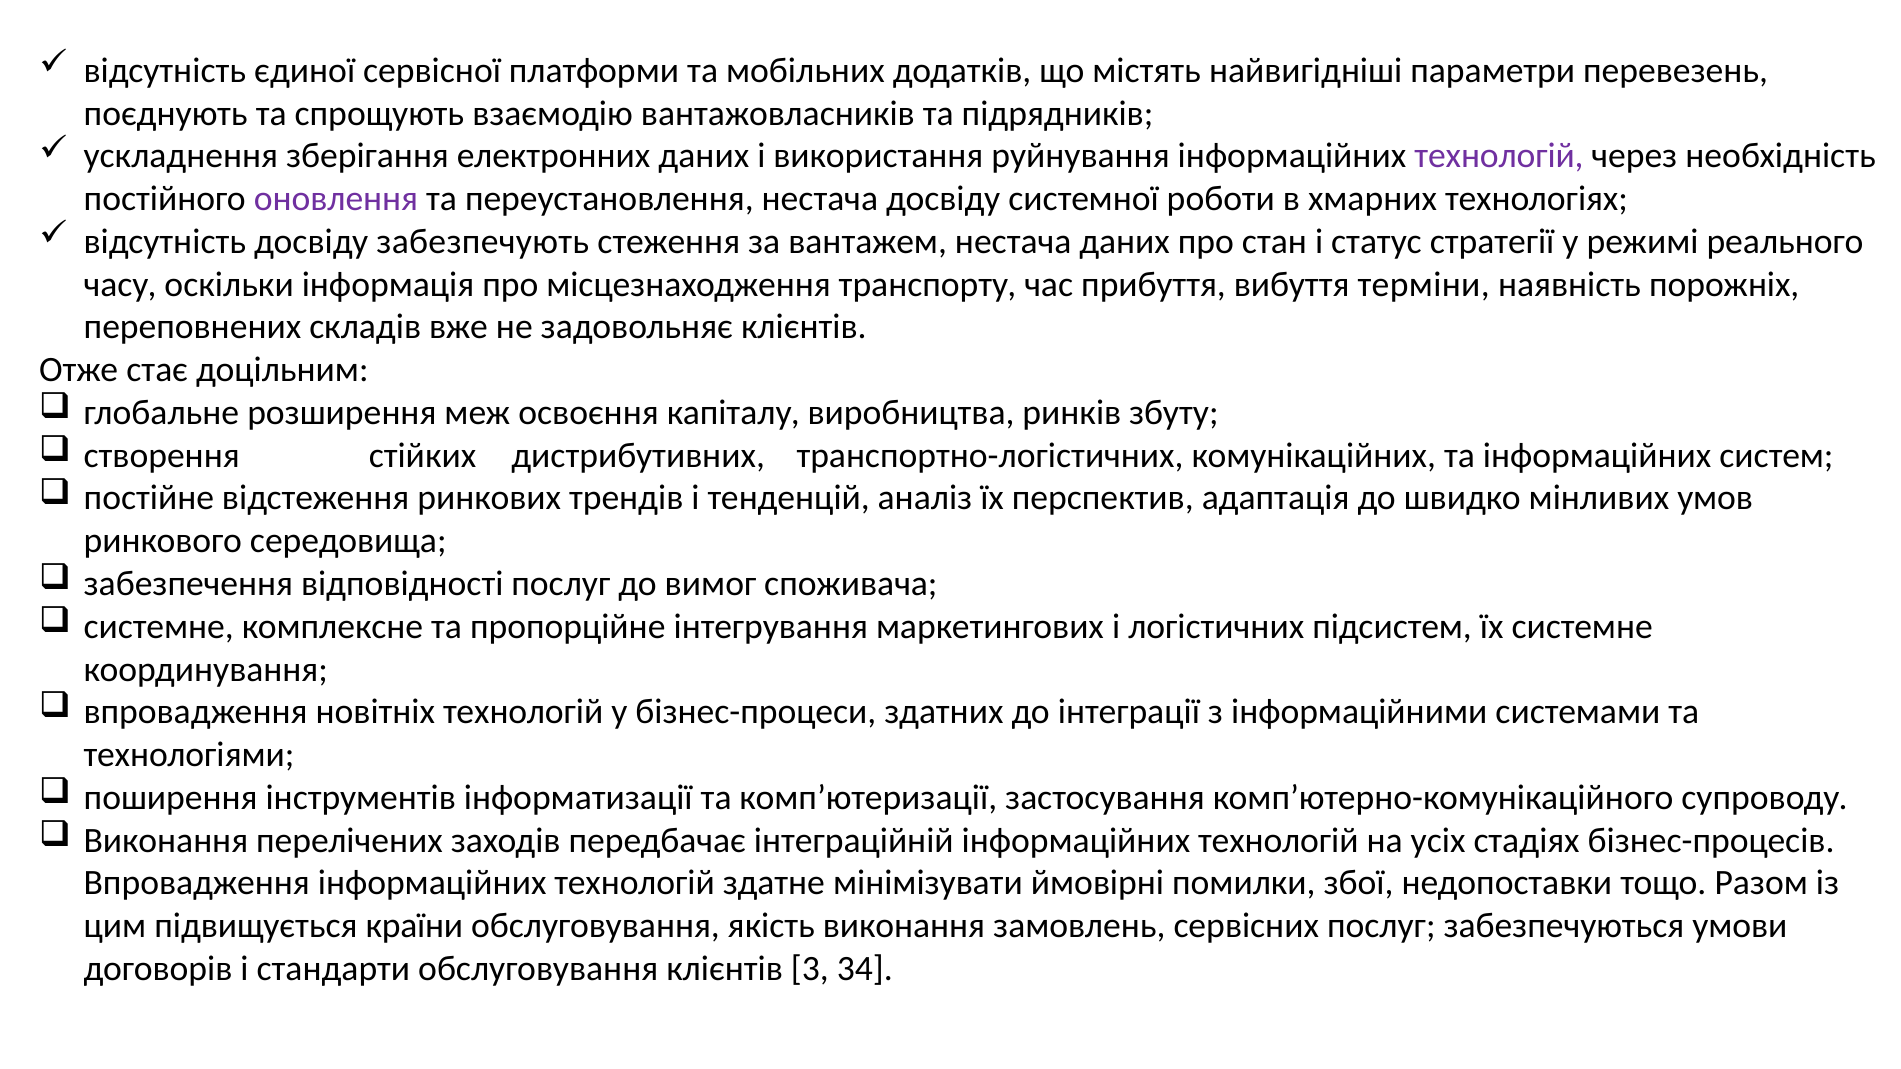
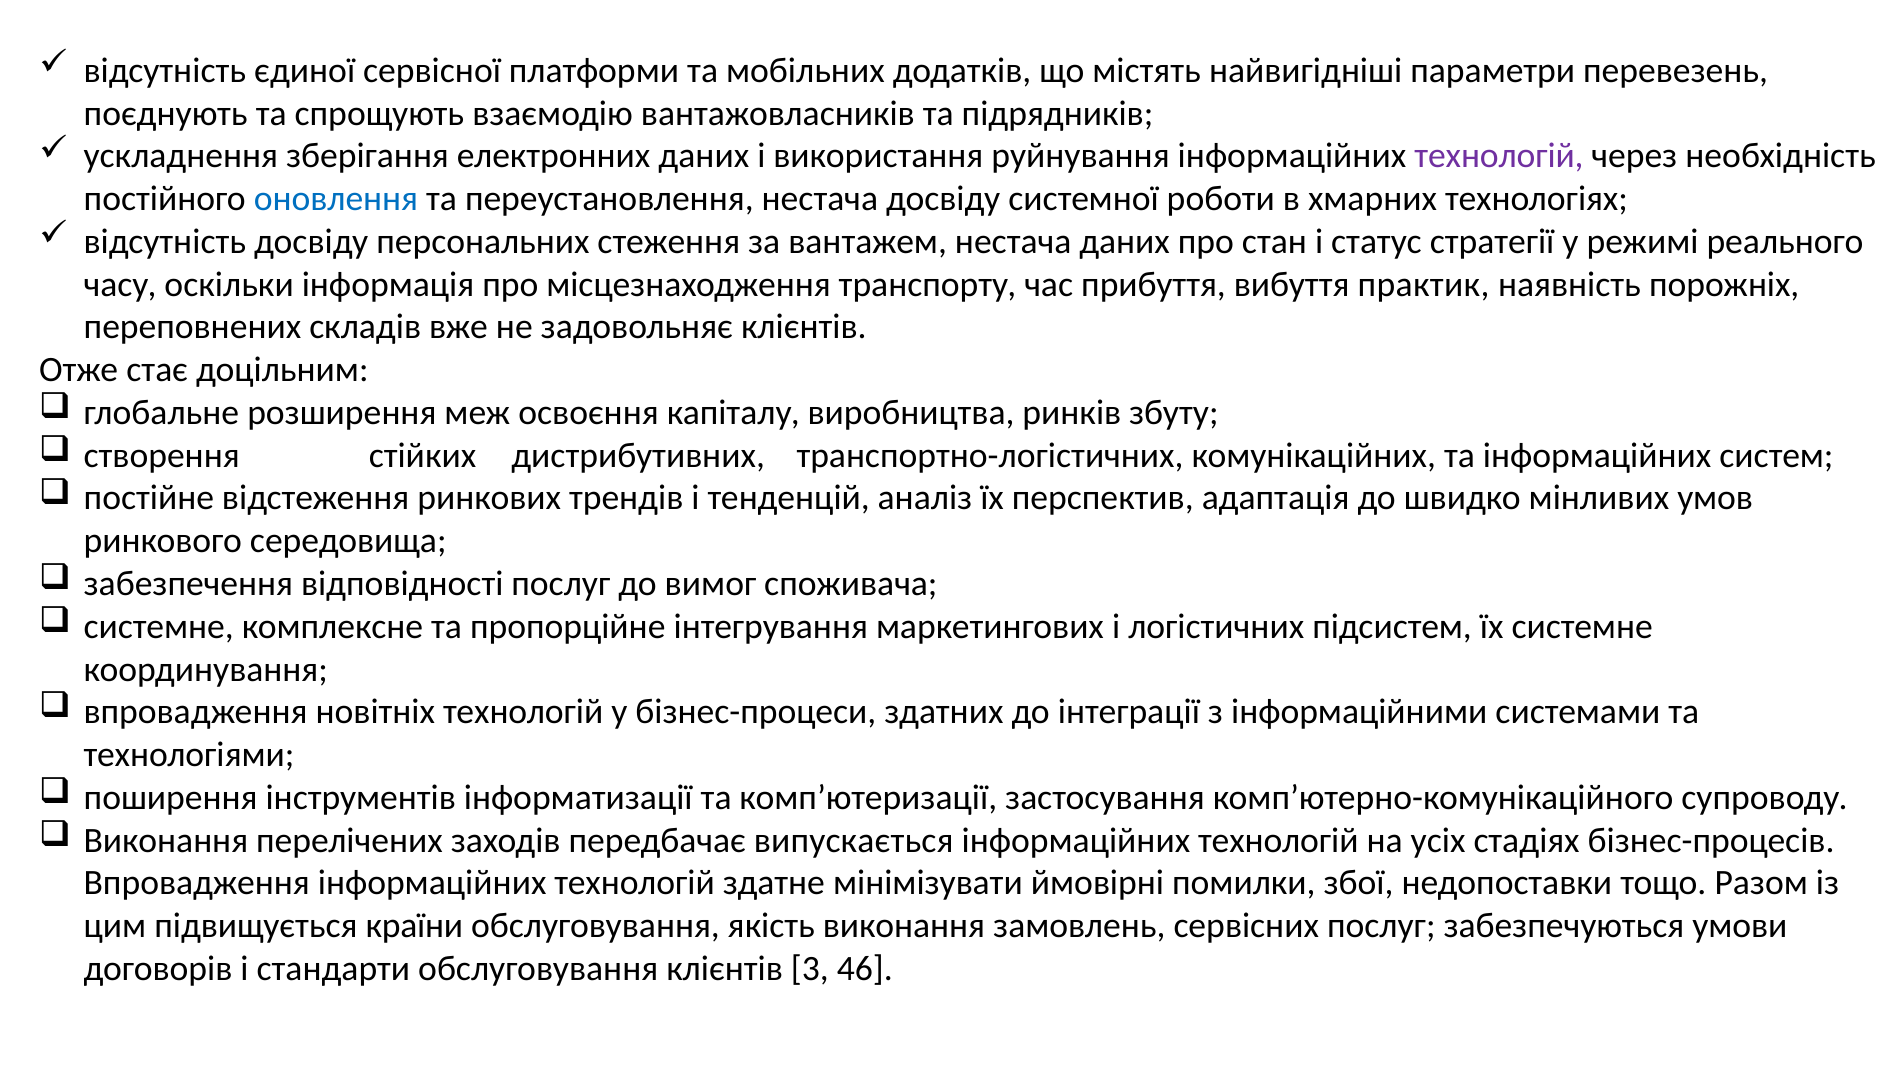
оновлення colour: purple -> blue (336, 199)
забезпечують: забезпечують -> персональних (483, 242)
терміни: терміни -> практик (1424, 284)
інтеграційній: інтеграційній -> випускається (854, 841)
34: 34 -> 46 (865, 969)
